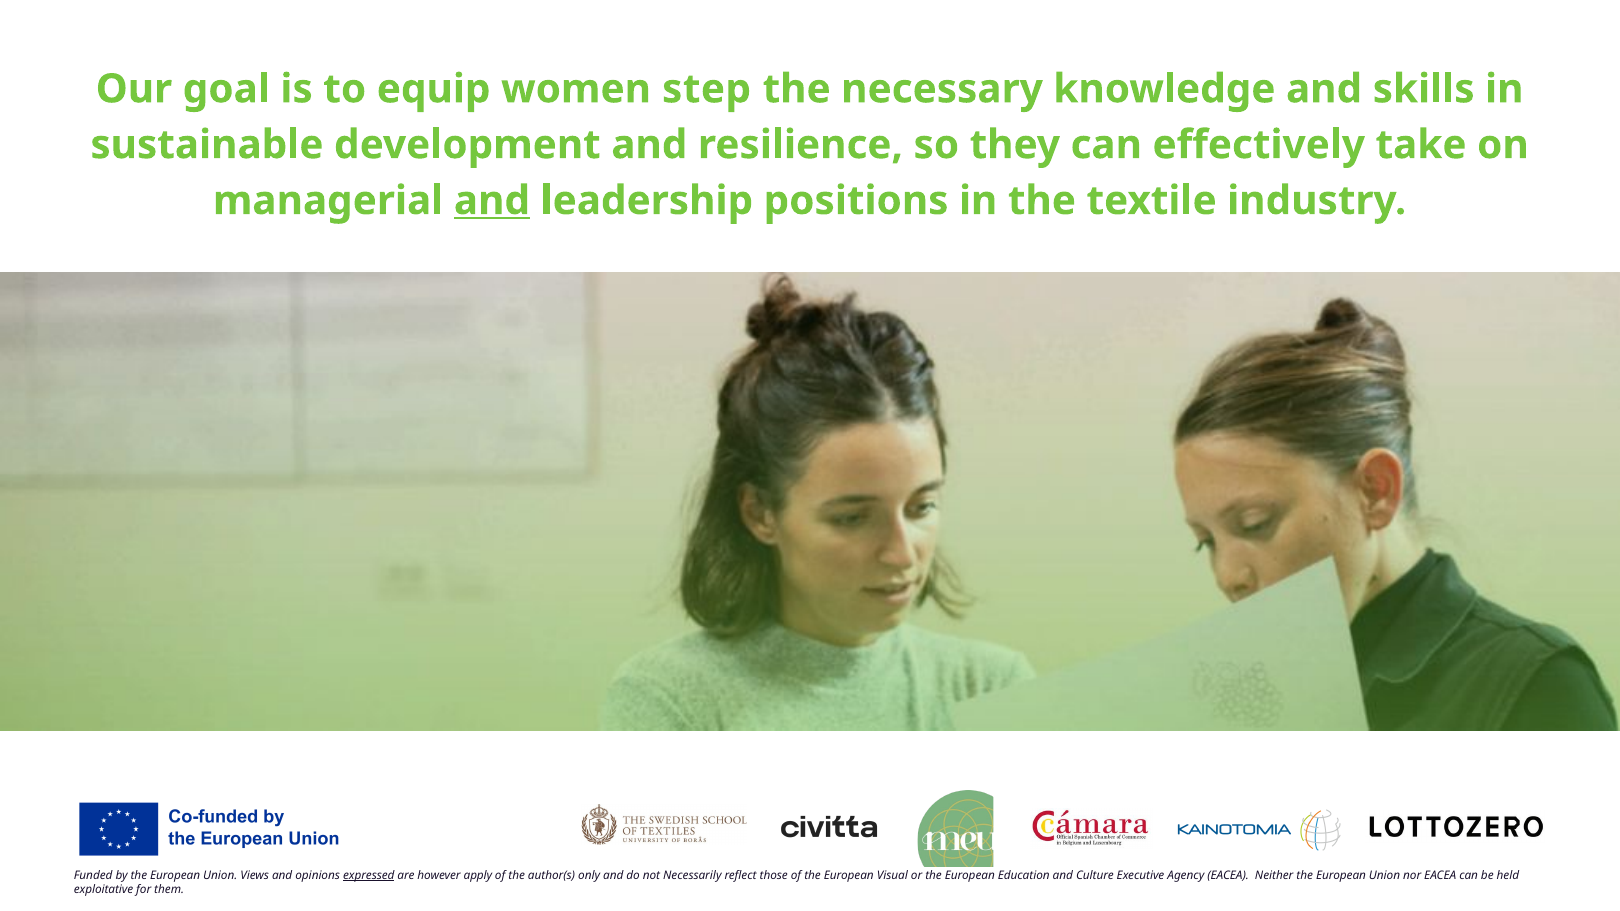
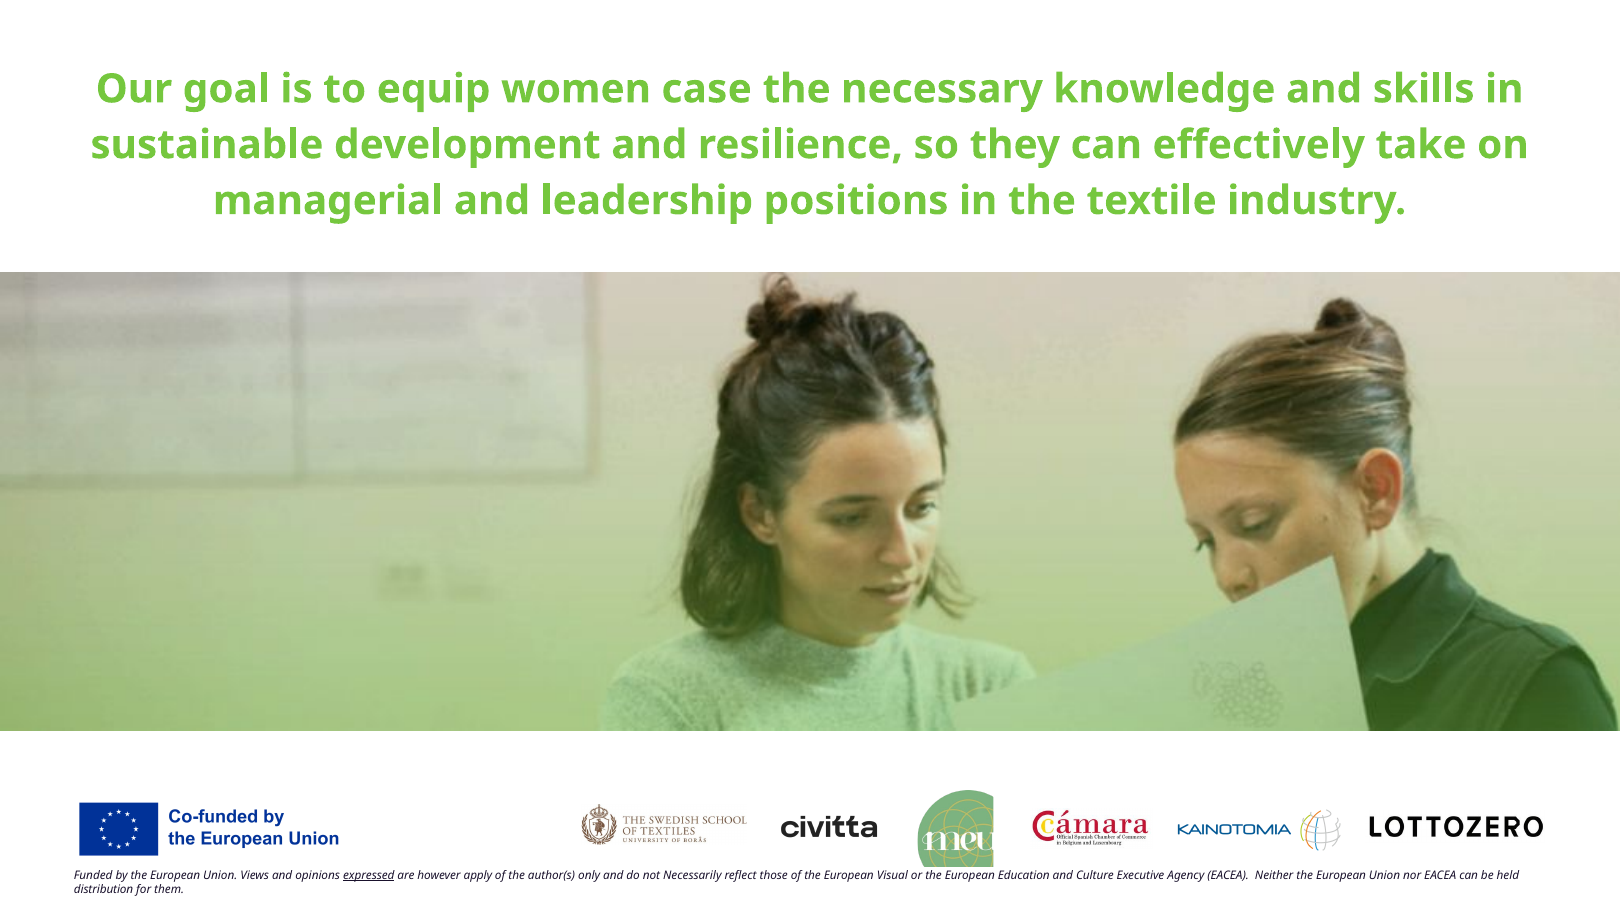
step: step -> case (707, 89)
and underline: present -> none (492, 201)
exploitative: exploitative -> distribution (104, 890)
